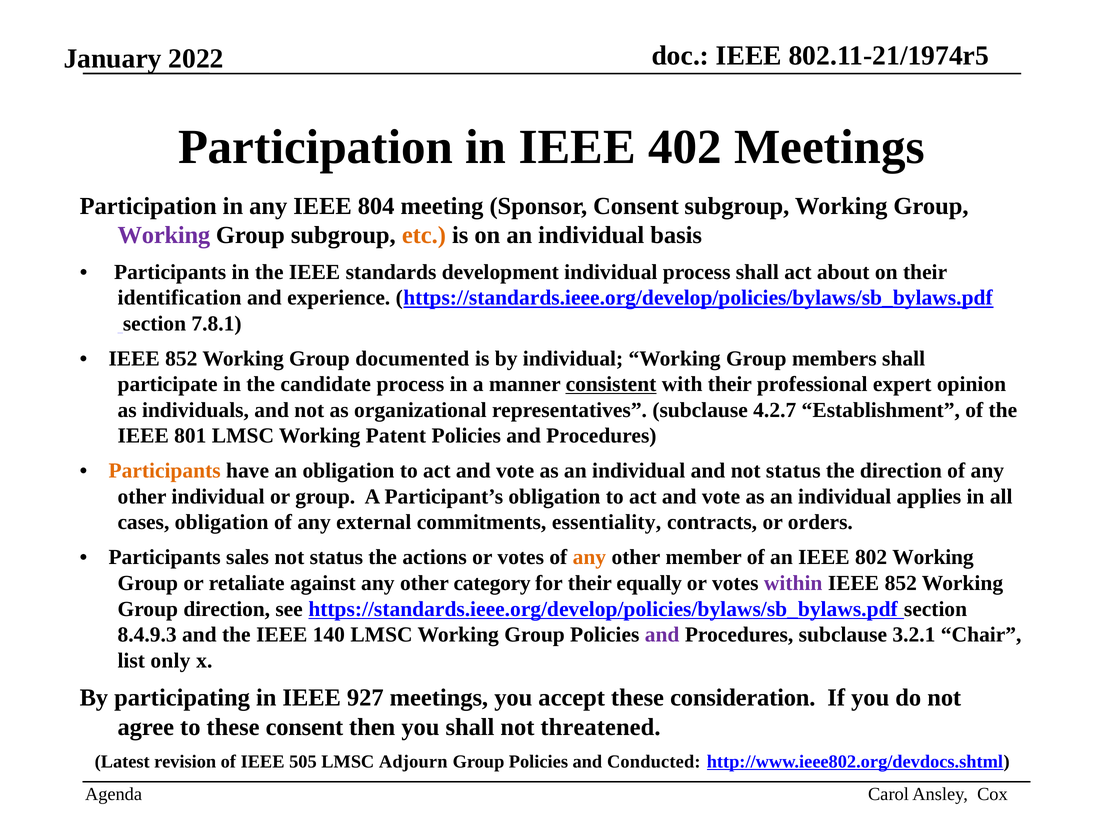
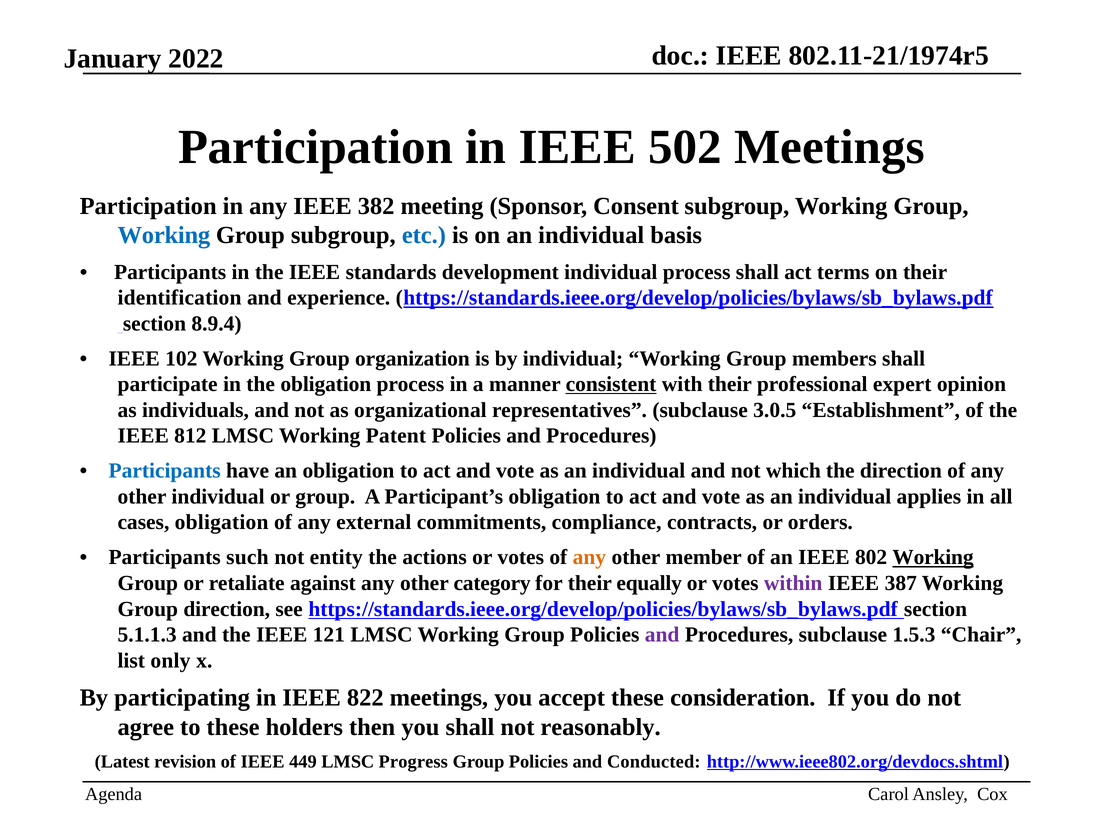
402: 402 -> 502 (685, 147)
804: 804 -> 382 (376, 206)
Working colour: purple -> blue (164, 235)
etc colour: orange -> blue (424, 235)
about: about -> terms (843, 272)
7.8.1: 7.8.1 -> 8.9.4 (217, 324)
852: 852 -> 102 (181, 359)
documented: documented -> organization (412, 359)
the candidate: candidate -> obligation (326, 384)
4.2.7: 4.2.7 -> 3.0.5 (775, 410)
801: 801 -> 812 (190, 436)
Participants colour: orange -> blue (165, 471)
and not status: status -> which (793, 471)
essentiality: essentiality -> compliance (607, 522)
sales: sales -> such (247, 557)
status: status -> entity (336, 557)
Working underline: none -> present (933, 557)
852: 852 -> 387 (901, 583)
8.4.9.3: 8.4.9.3 -> 5.1.1.3 (147, 635)
140: 140 -> 121 (329, 635)
3.2.1: 3.2.1 -> 1.5.3 (914, 635)
927: 927 -> 822 (365, 698)
these consent: consent -> holders (304, 727)
threatened: threatened -> reasonably (601, 727)
505: 505 -> 449 (303, 761)
Adjourn: Adjourn -> Progress (413, 761)
